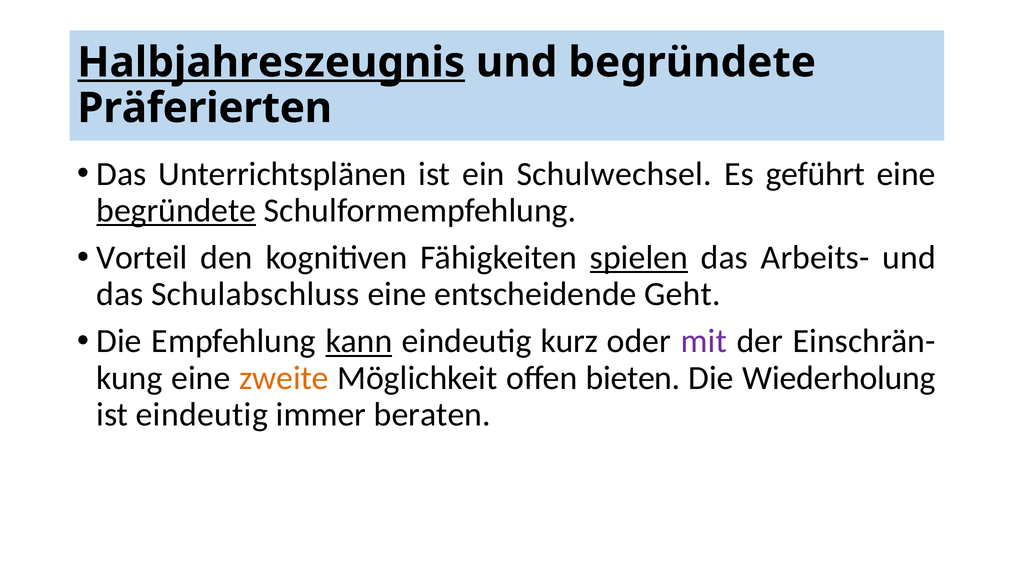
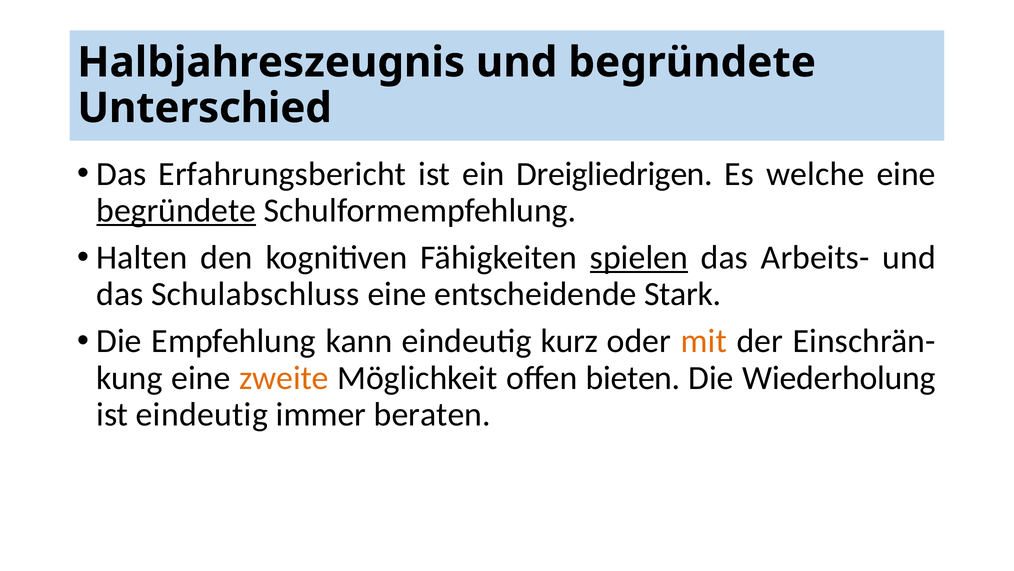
Halbjahreszeugnis underline: present -> none (271, 62)
Präferierten: Präferierten -> Unterschied (205, 108)
Unterrichtsplänen: Unterrichtsplänen -> Erfahrungsbericht (282, 174)
Schulwechsel: Schulwechsel -> Dreigliedrigen (615, 174)
geführt: geführt -> welche (815, 174)
Vorteil: Vorteil -> Halten (142, 257)
Geht: Geht -> Stark (683, 294)
kann underline: present -> none (359, 341)
mit colour: purple -> orange (704, 341)
